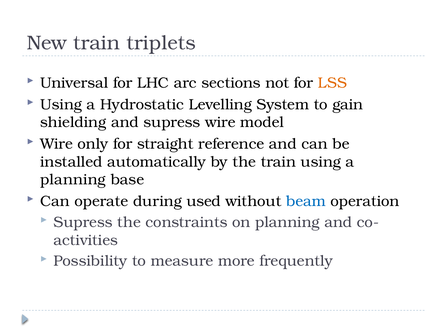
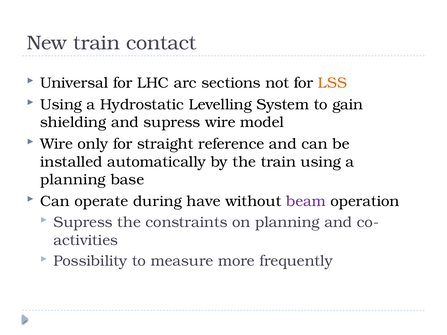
triplets: triplets -> contact (161, 43)
used: used -> have (204, 201)
beam colour: blue -> purple (306, 201)
